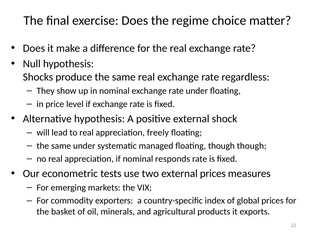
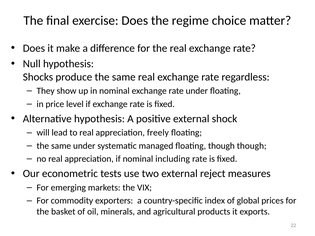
responds: responds -> including (173, 159)
external prices: prices -> reject (213, 174)
